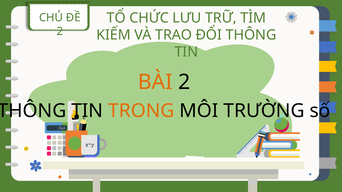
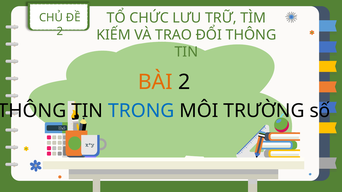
TRONG colour: orange -> blue (141, 111)
